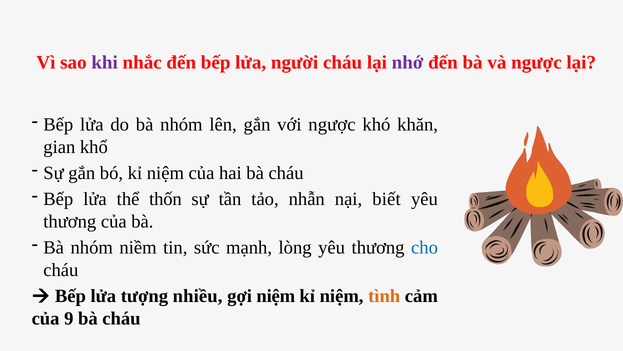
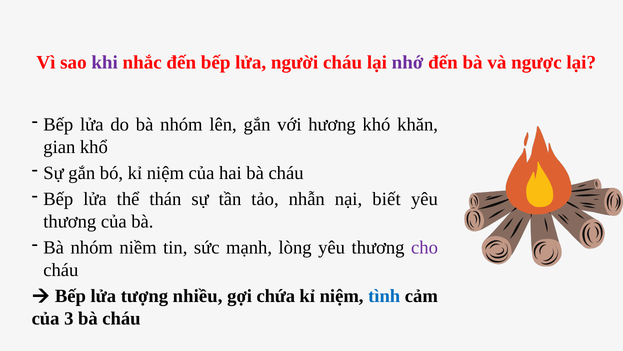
với ngược: ngược -> hương (332, 124)
thốn: thốn -> thán (165, 199)
cho colour: blue -> purple (425, 247)
gợi niệm: niệm -> chứa (276, 296)
tình colour: orange -> blue (384, 296)
9: 9 -> 3 (69, 318)
